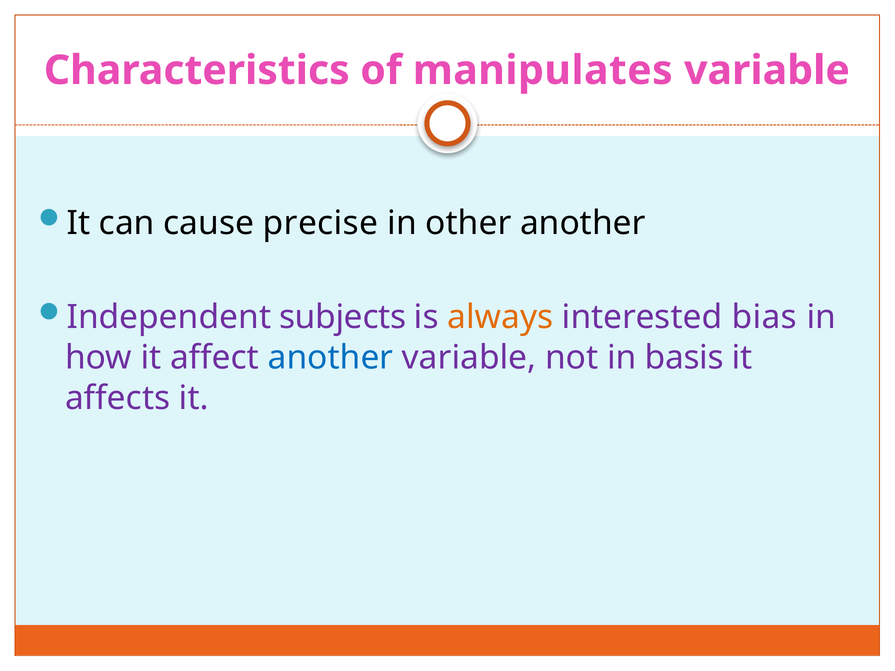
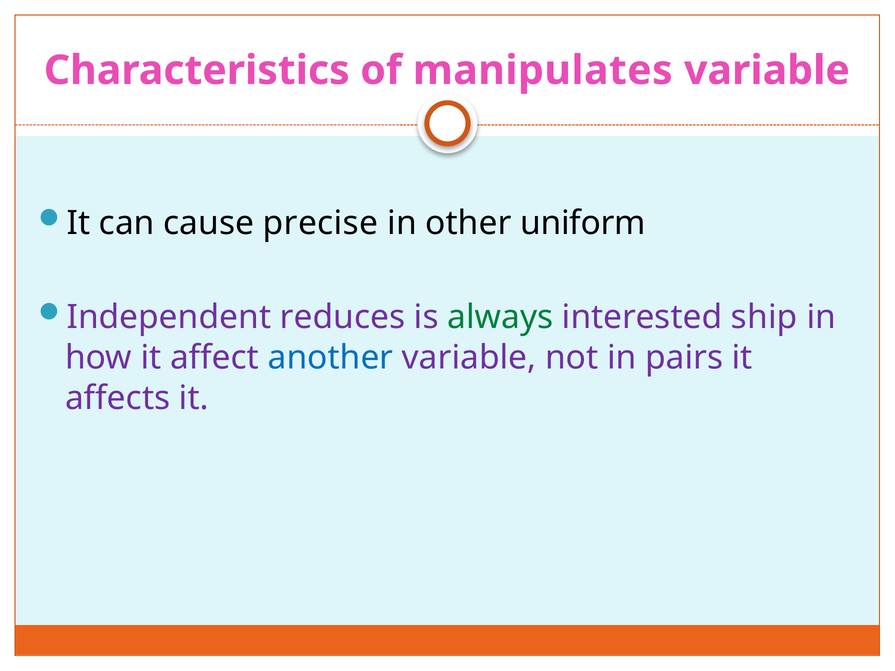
other another: another -> uniform (583, 223)
subjects: subjects -> reduces (343, 317)
always colour: orange -> green (500, 317)
bias: bias -> ship (764, 317)
basis: basis -> pairs (684, 358)
